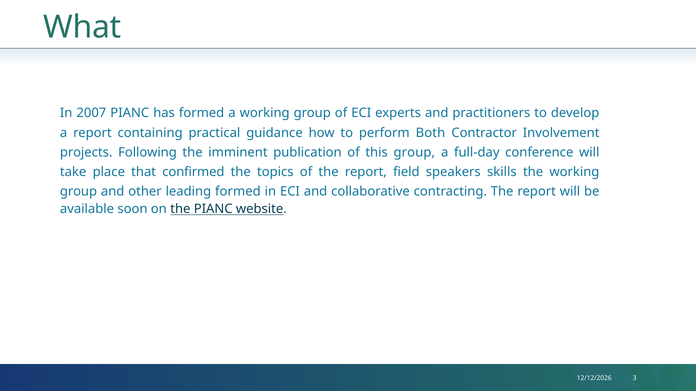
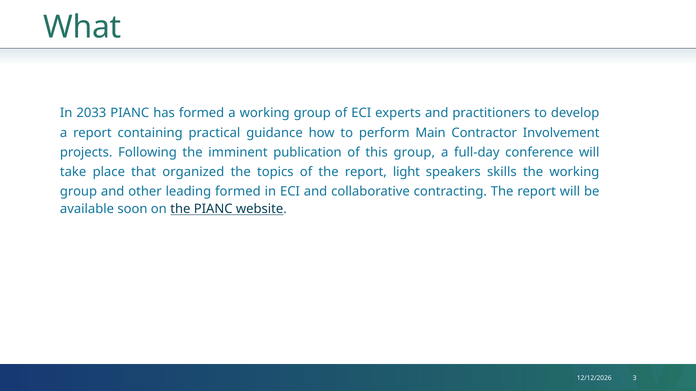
2007: 2007 -> 2033 (91, 113)
Both: Both -> Main (431, 133)
confirmed: confirmed -> organized (193, 172)
field: field -> light (406, 172)
